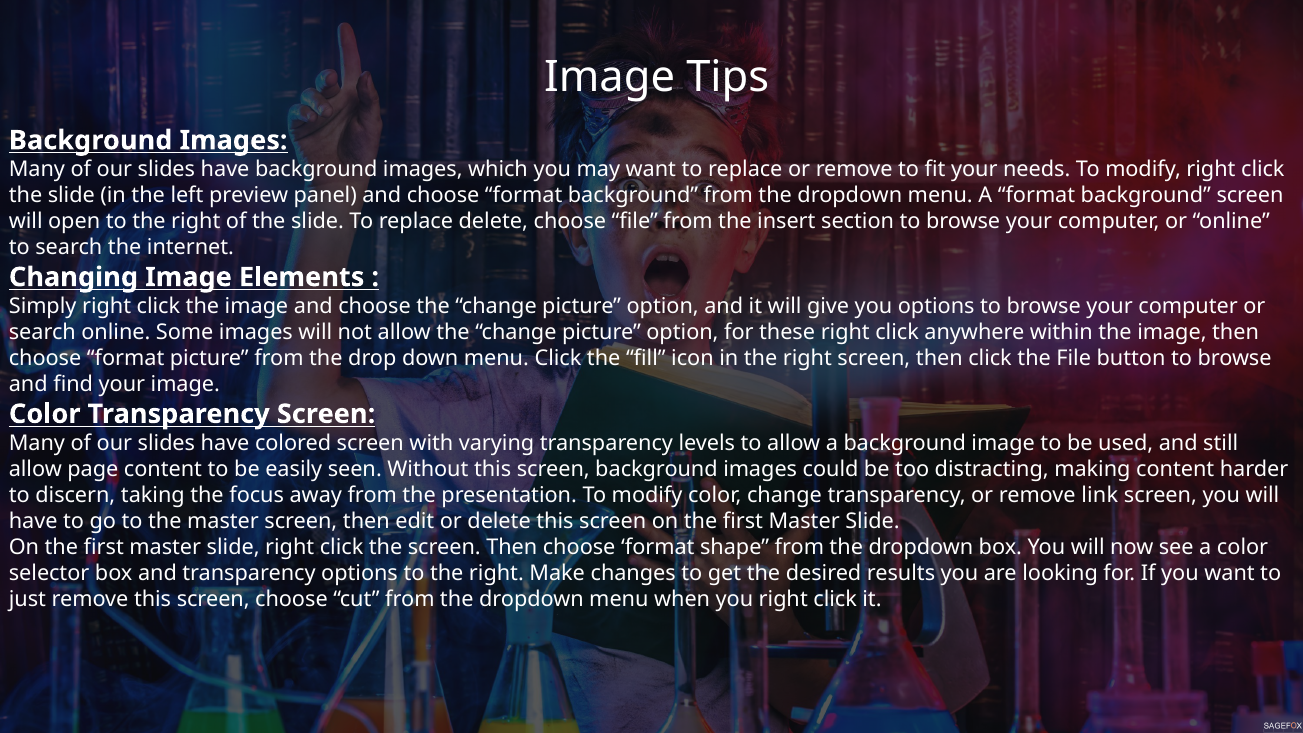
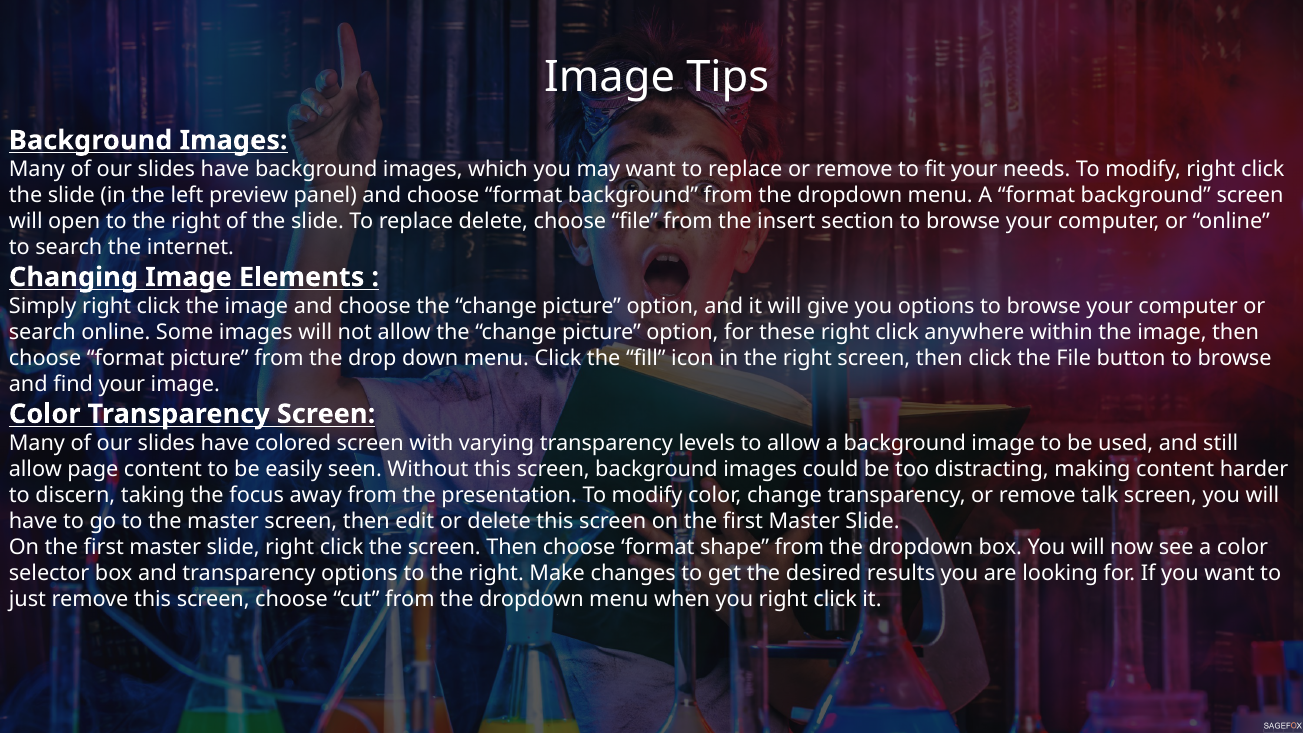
link: link -> talk (1100, 495)
